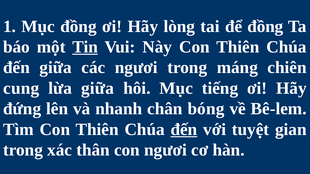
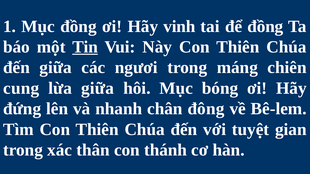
lòng: lòng -> vinh (179, 26)
tiếng: tiếng -> bóng (220, 88)
bóng: bóng -> đông (206, 109)
đến underline: present -> none (184, 130)
con ngươi: ngươi -> thánh (165, 150)
